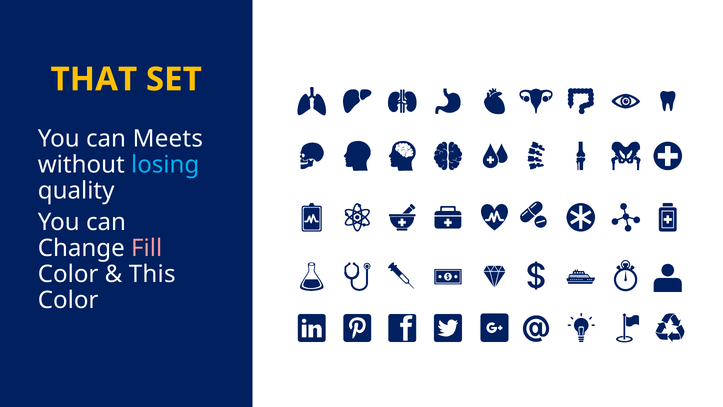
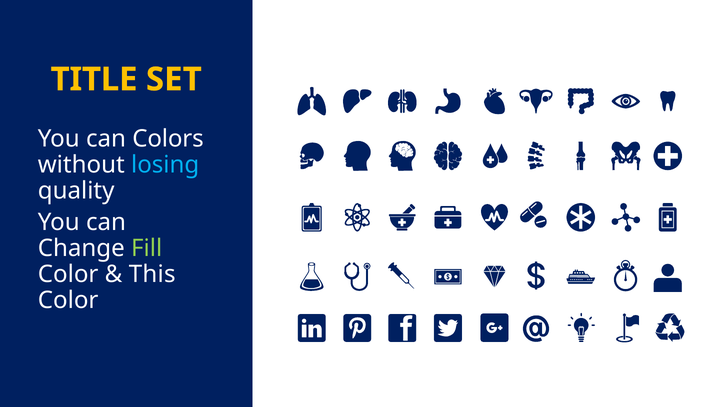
THAT: THAT -> TITLE (94, 79)
Meets: Meets -> Colors (168, 138)
Fill colour: pink -> light green (147, 248)
